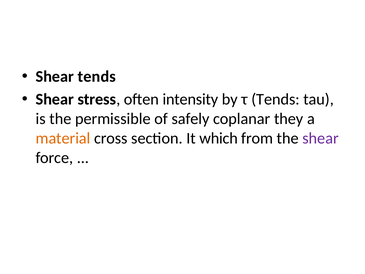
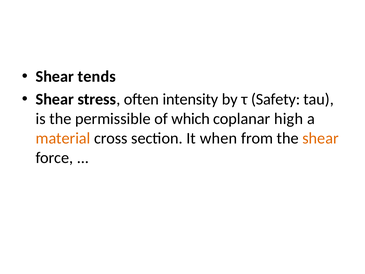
τ Tends: Tends -> Safety (276, 99)
safely: safely -> which (191, 119)
they: they -> high (289, 119)
which: which -> when (218, 138)
shear colour: purple -> orange (321, 138)
